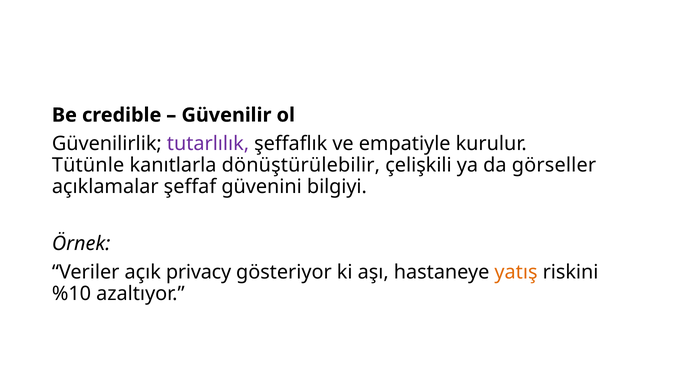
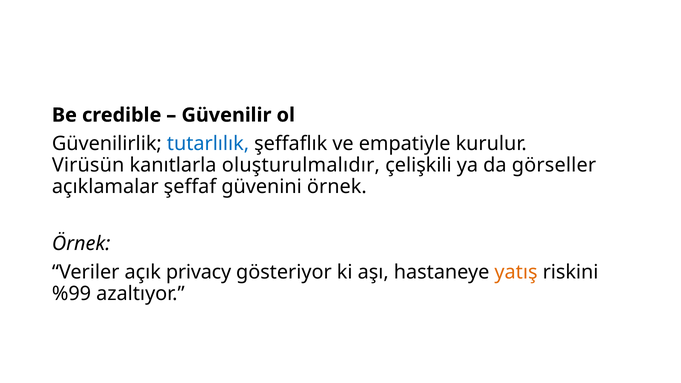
tutarlılık colour: purple -> blue (208, 144)
Tütünle: Tütünle -> Virüsün (88, 165)
dönüştürülebilir: dönüştürülebilir -> oluşturulmalıdır (301, 165)
güvenini bilgiyi: bilgiyi -> örnek (337, 187)
%10: %10 -> %99 (71, 294)
